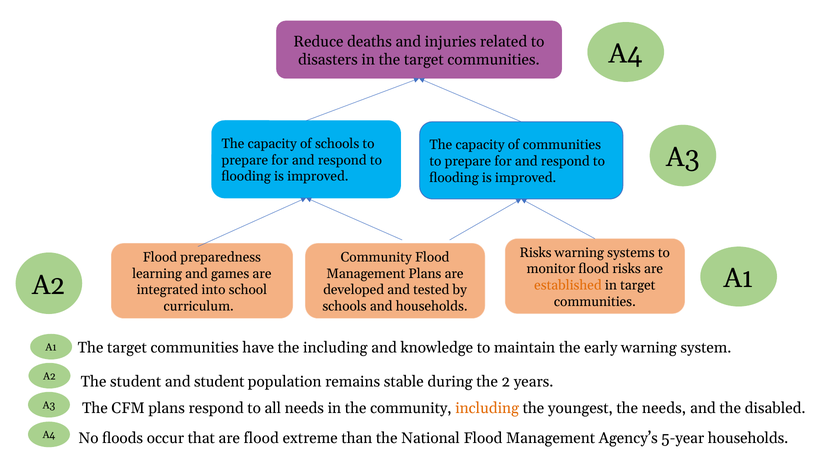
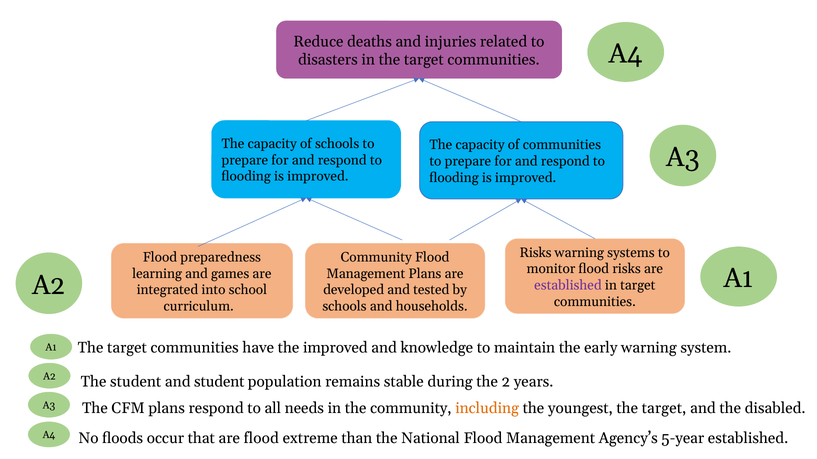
established colour: orange -> purple (568, 286)
the including: including -> improved (335, 348)
youngest the needs: needs -> target (664, 409)
5-year households: households -> established (748, 439)
